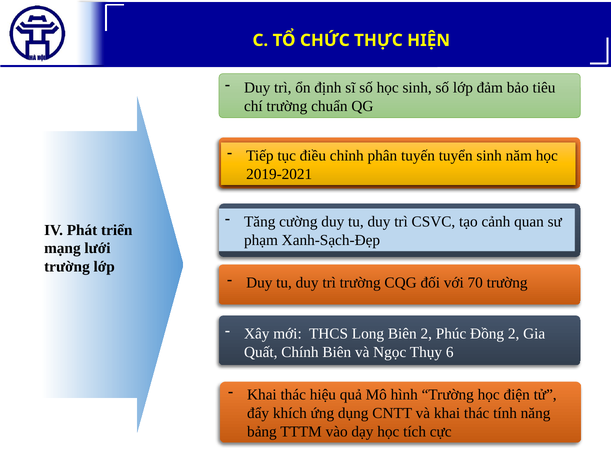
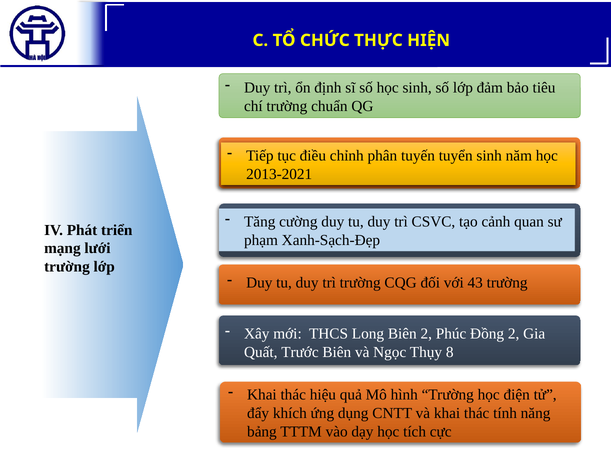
2019-2021: 2019-2021 -> 2013-2021 (279, 174)
70: 70 -> 43 (475, 283)
Chính: Chính -> Trước (300, 352)
6: 6 -> 8 (450, 352)
